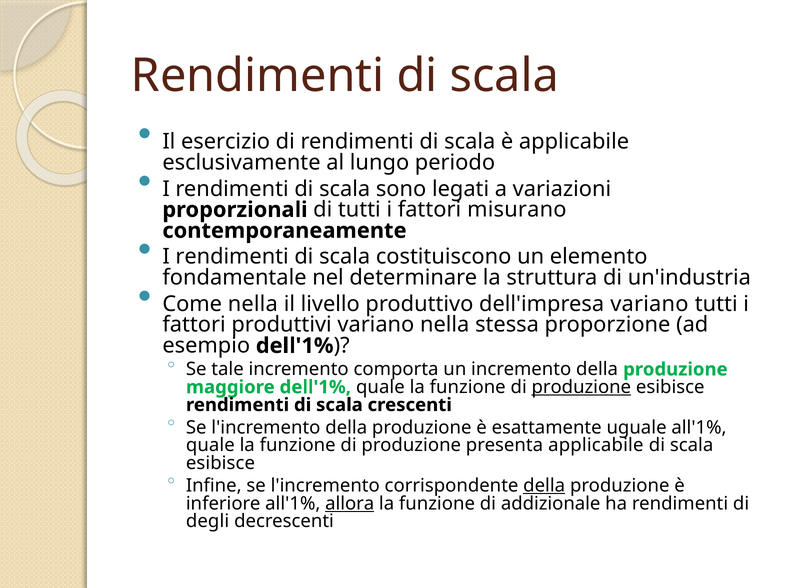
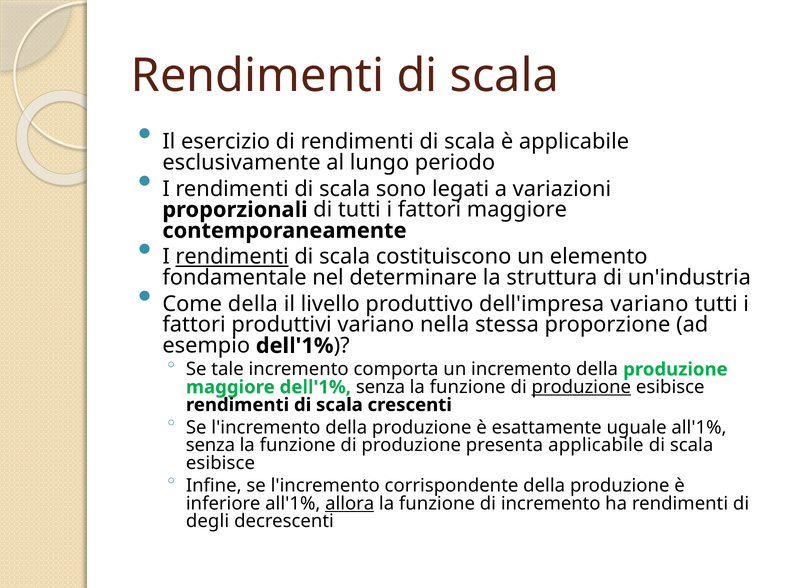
fattori misurano: misurano -> maggiore (517, 210)
rendimenti underline: none -> present (232, 257)
Come nella: nella -> della (253, 304)
dell'1% quale: quale -> senza (381, 388)
quale: quale -> senza (210, 446)
della underline: present -> none (544, 486)
di addizionale: addizionale -> incremento (551, 504)
